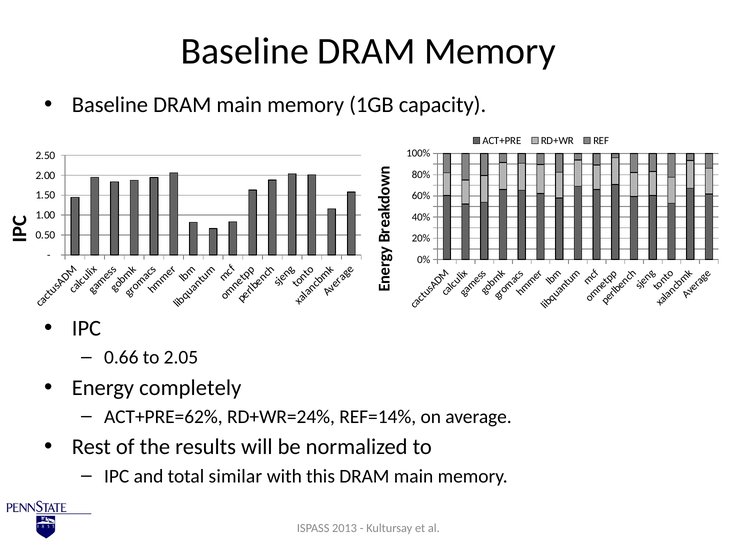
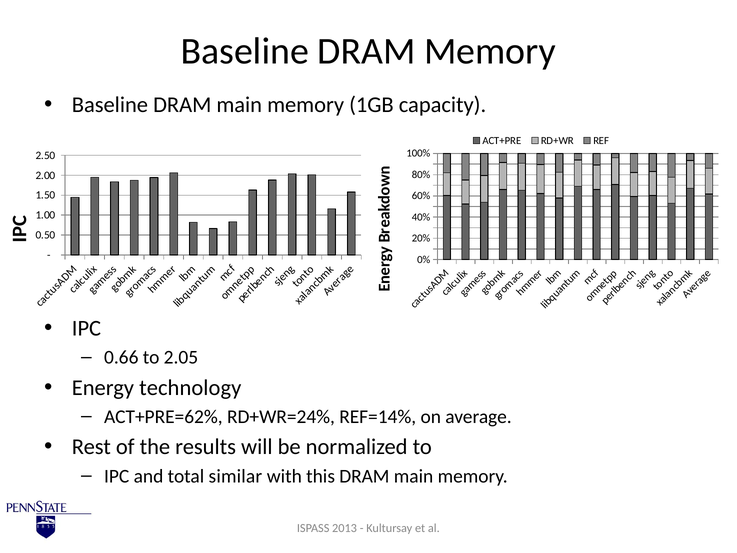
completely: completely -> technology (190, 388)
